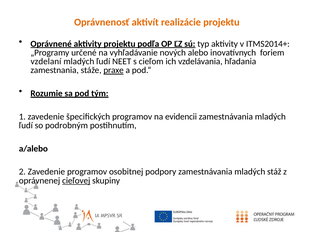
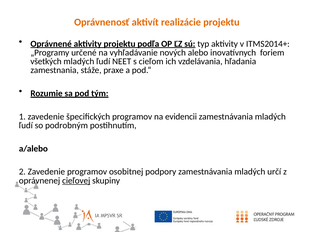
vzdelaní: vzdelaní -> všetkých (46, 61)
praxe underline: present -> none (114, 70)
stáž: stáž -> určí (274, 172)
